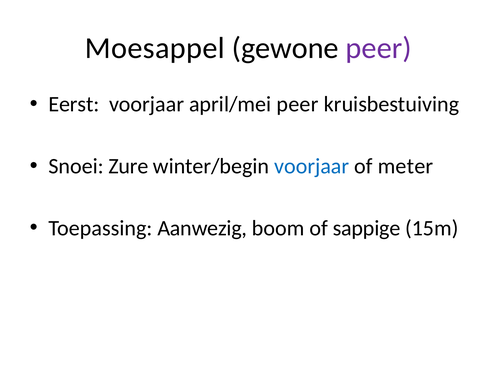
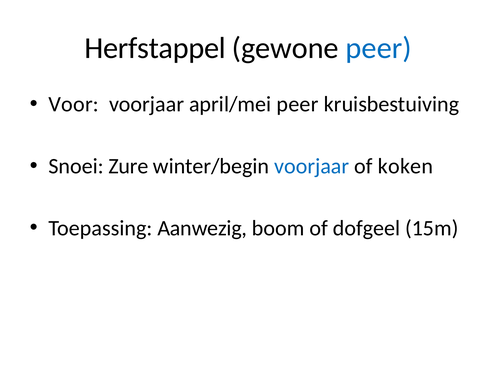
Moesappel: Moesappel -> Herfstappel (155, 48)
peer colour: purple -> blue (379, 48)
Eerst: Eerst -> Voor (74, 104)
meter: meter -> koken (406, 166)
sappige: sappige -> dofgeel (366, 228)
